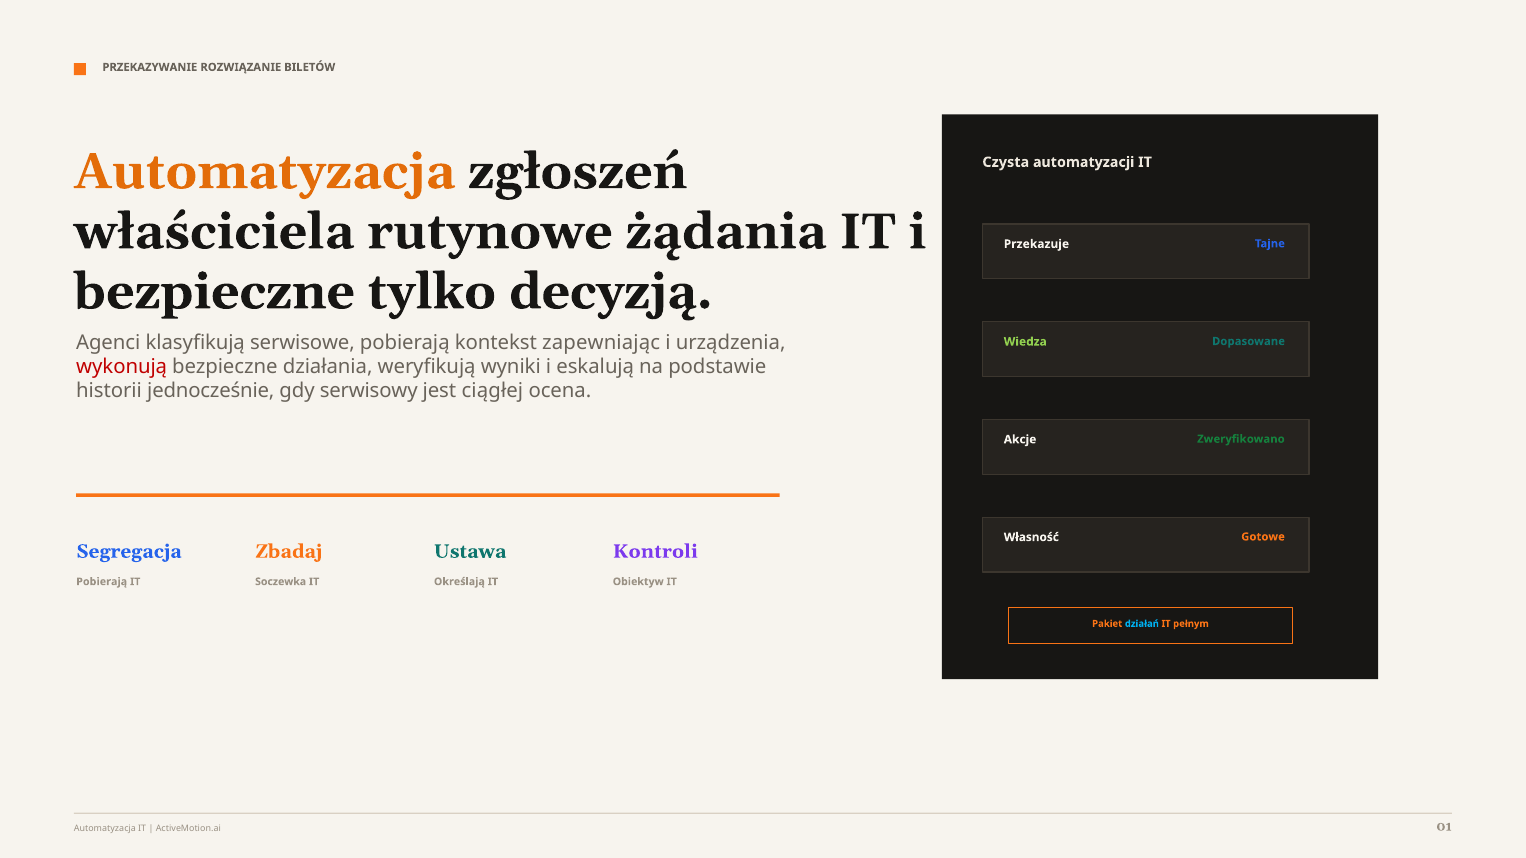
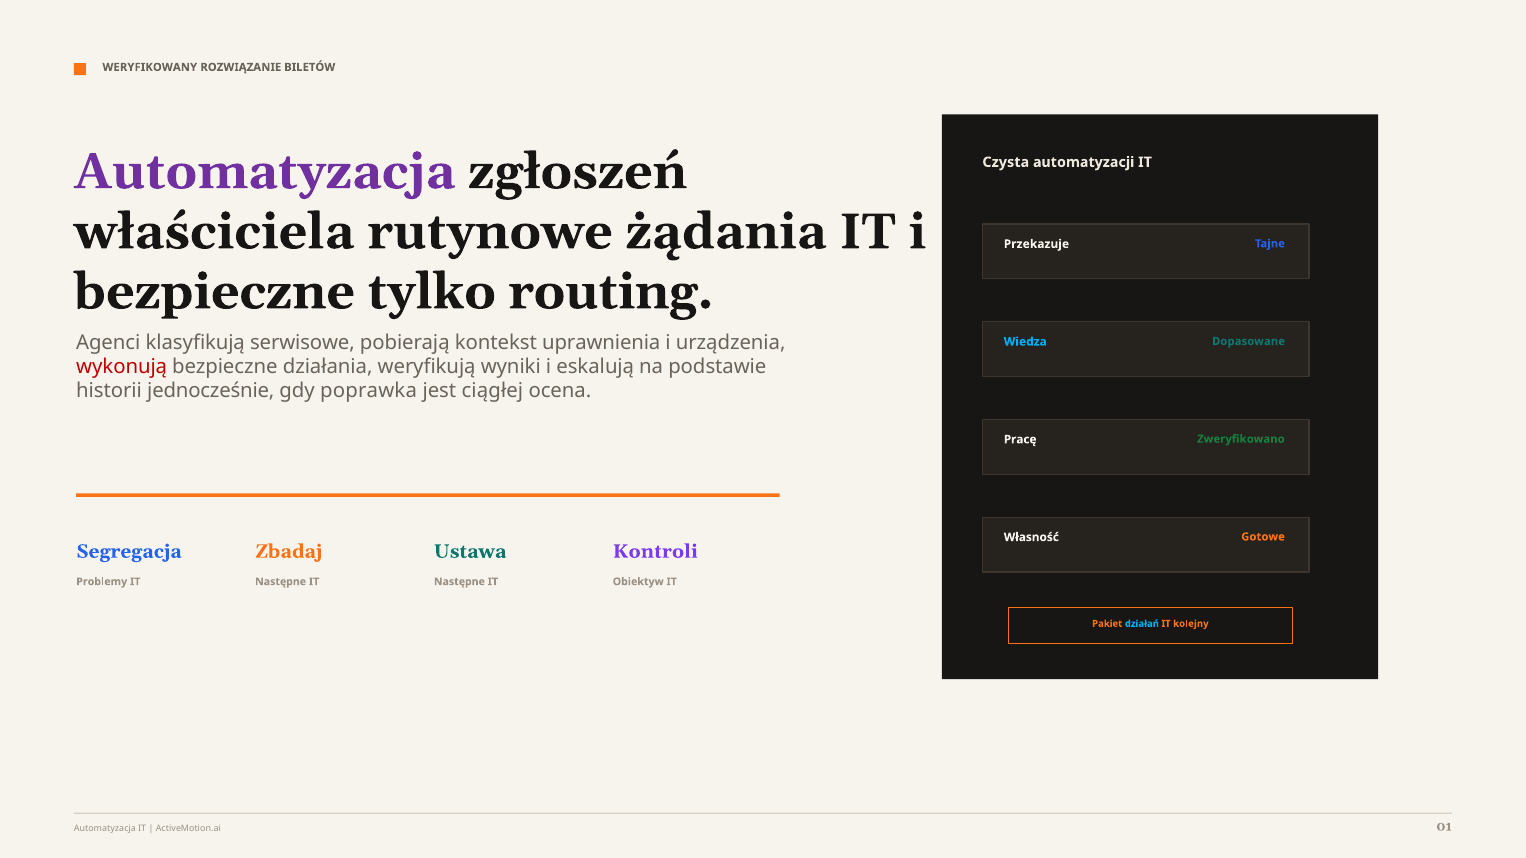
PRZEKAZYWANIE: PRZEKAZYWANIE -> WERYFIKOWANY (150, 67)
Automatyzacja colour: orange -> purple (265, 172)
decyzją: decyzją -> routing (611, 292)
zapewniając: zapewniając -> uprawnienia (601, 343)
Wiedza colour: light green -> light blue (1025, 342)
serwisowy: serwisowy -> poprawka (369, 391)
Akcje: Akcje -> Pracę (1020, 440)
Pobierają: Pobierają -> Problemy (102, 582)
Soczewka: Soczewka -> Następne (281, 582)
Określają: Określają -> Następne (459, 582)
pełnym: pełnym -> kolejny (1191, 624)
